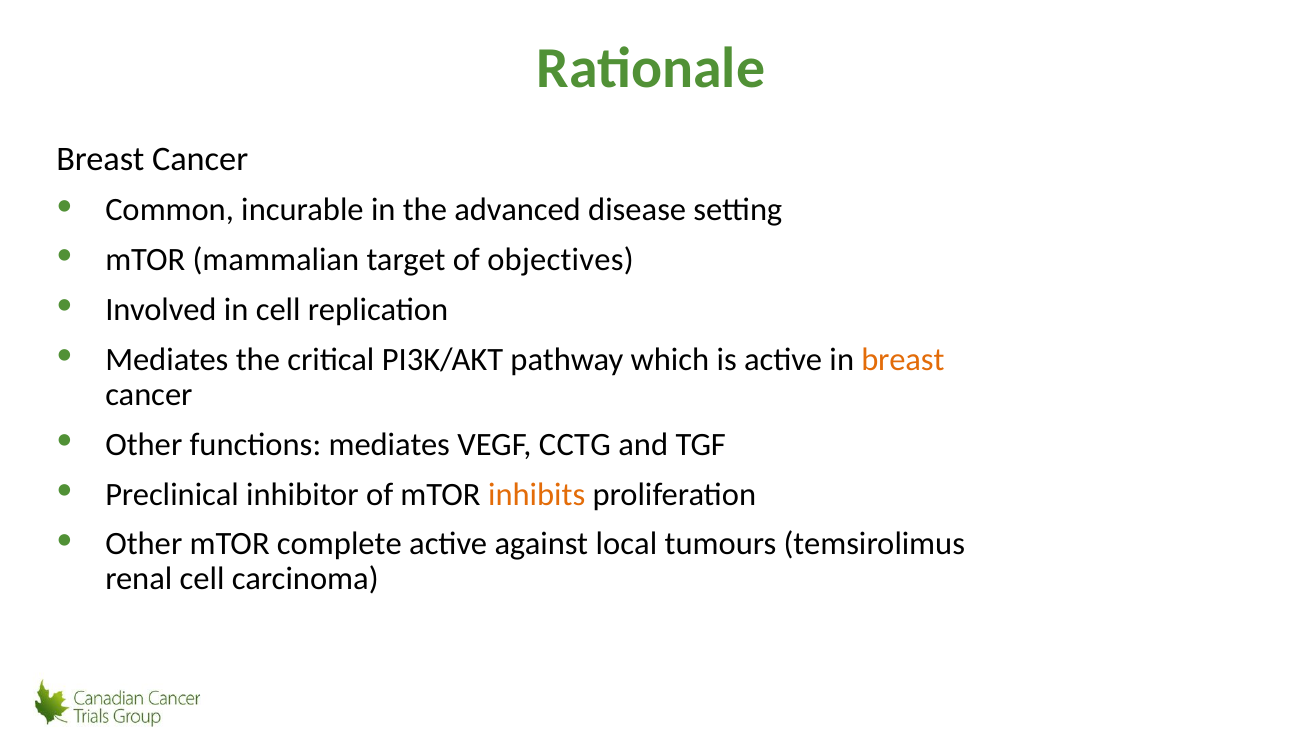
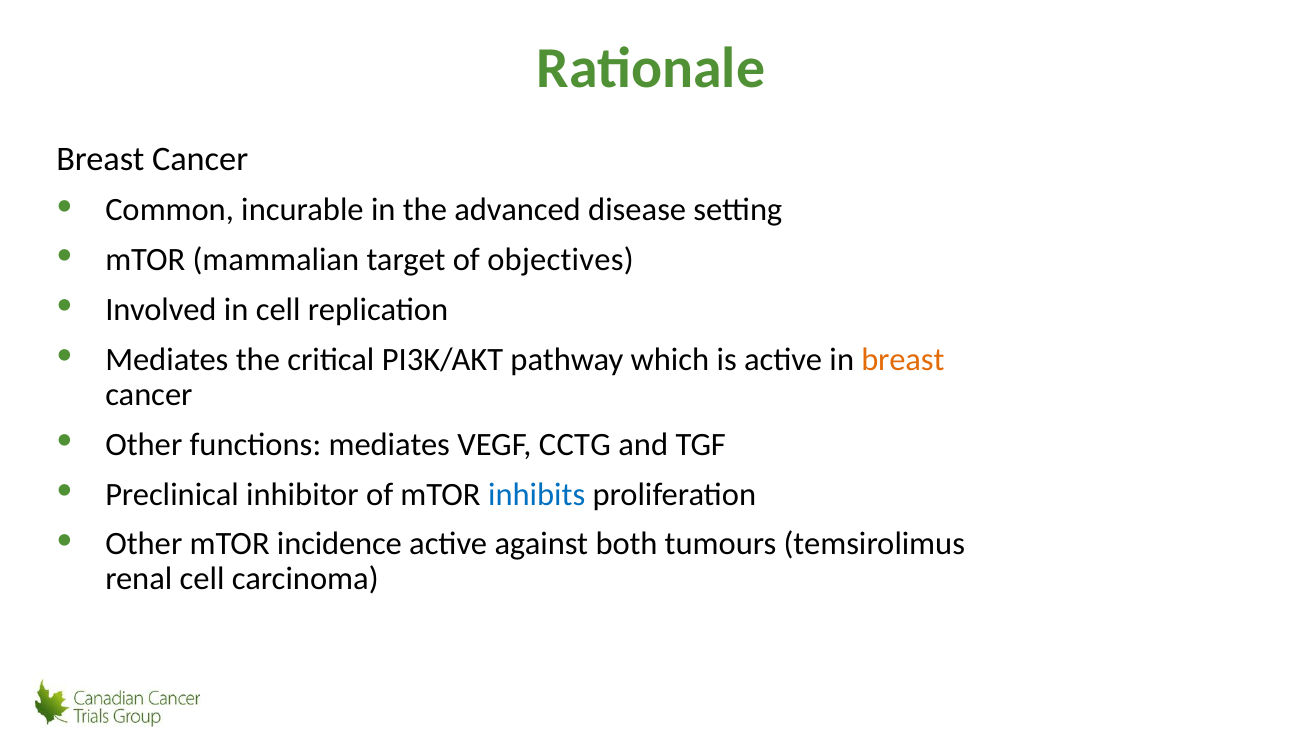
inhibits colour: orange -> blue (537, 495)
complete: complete -> incidence (339, 544)
local: local -> both (627, 544)
